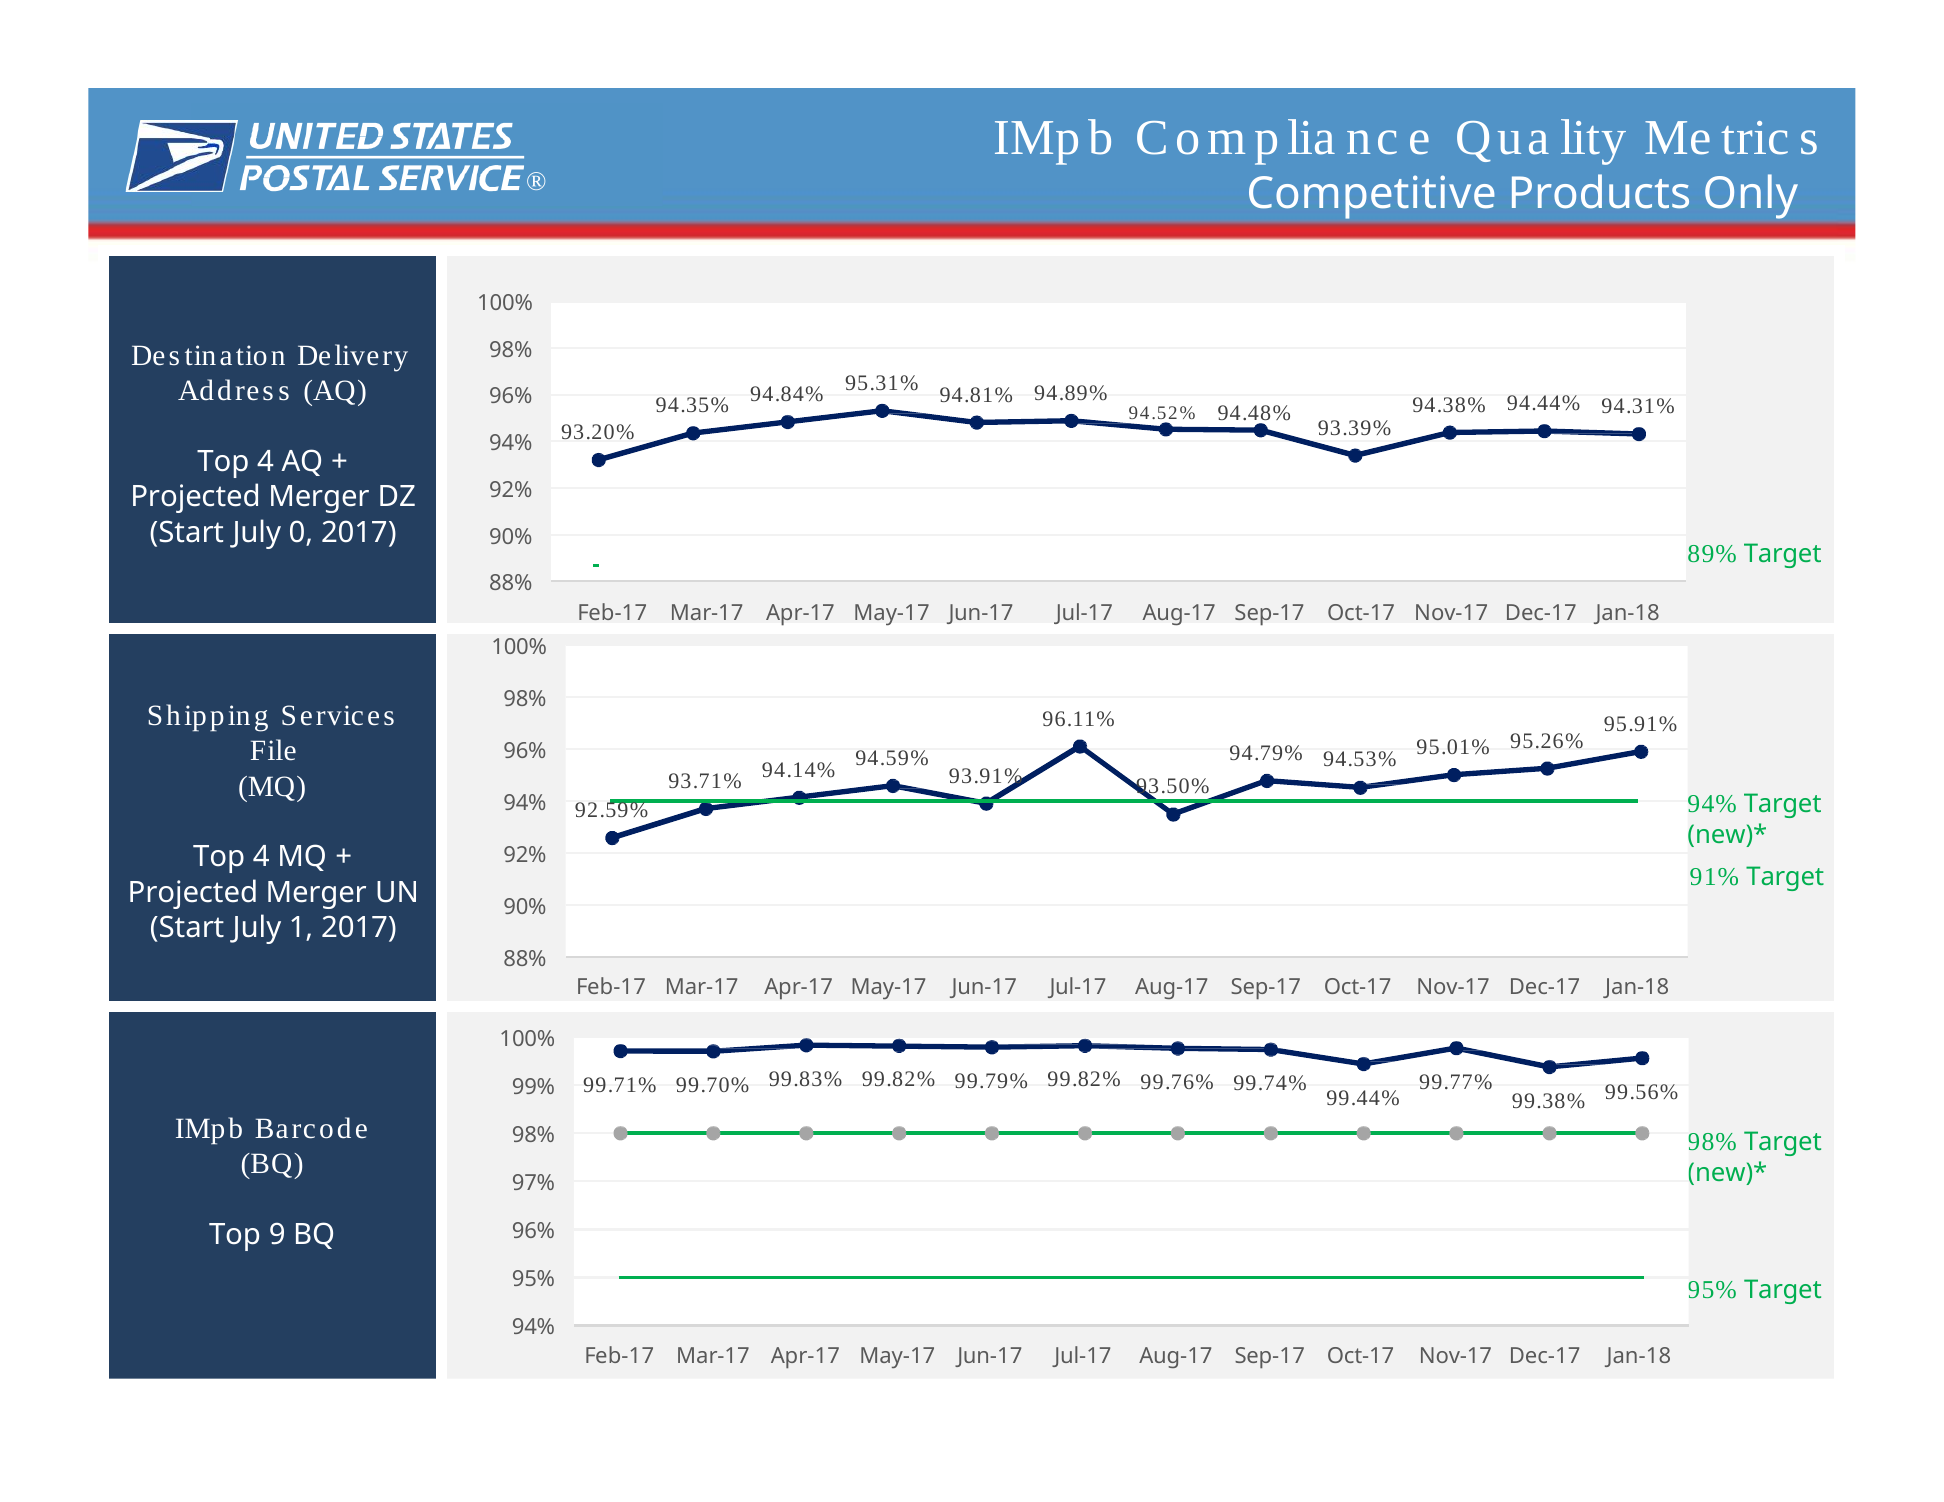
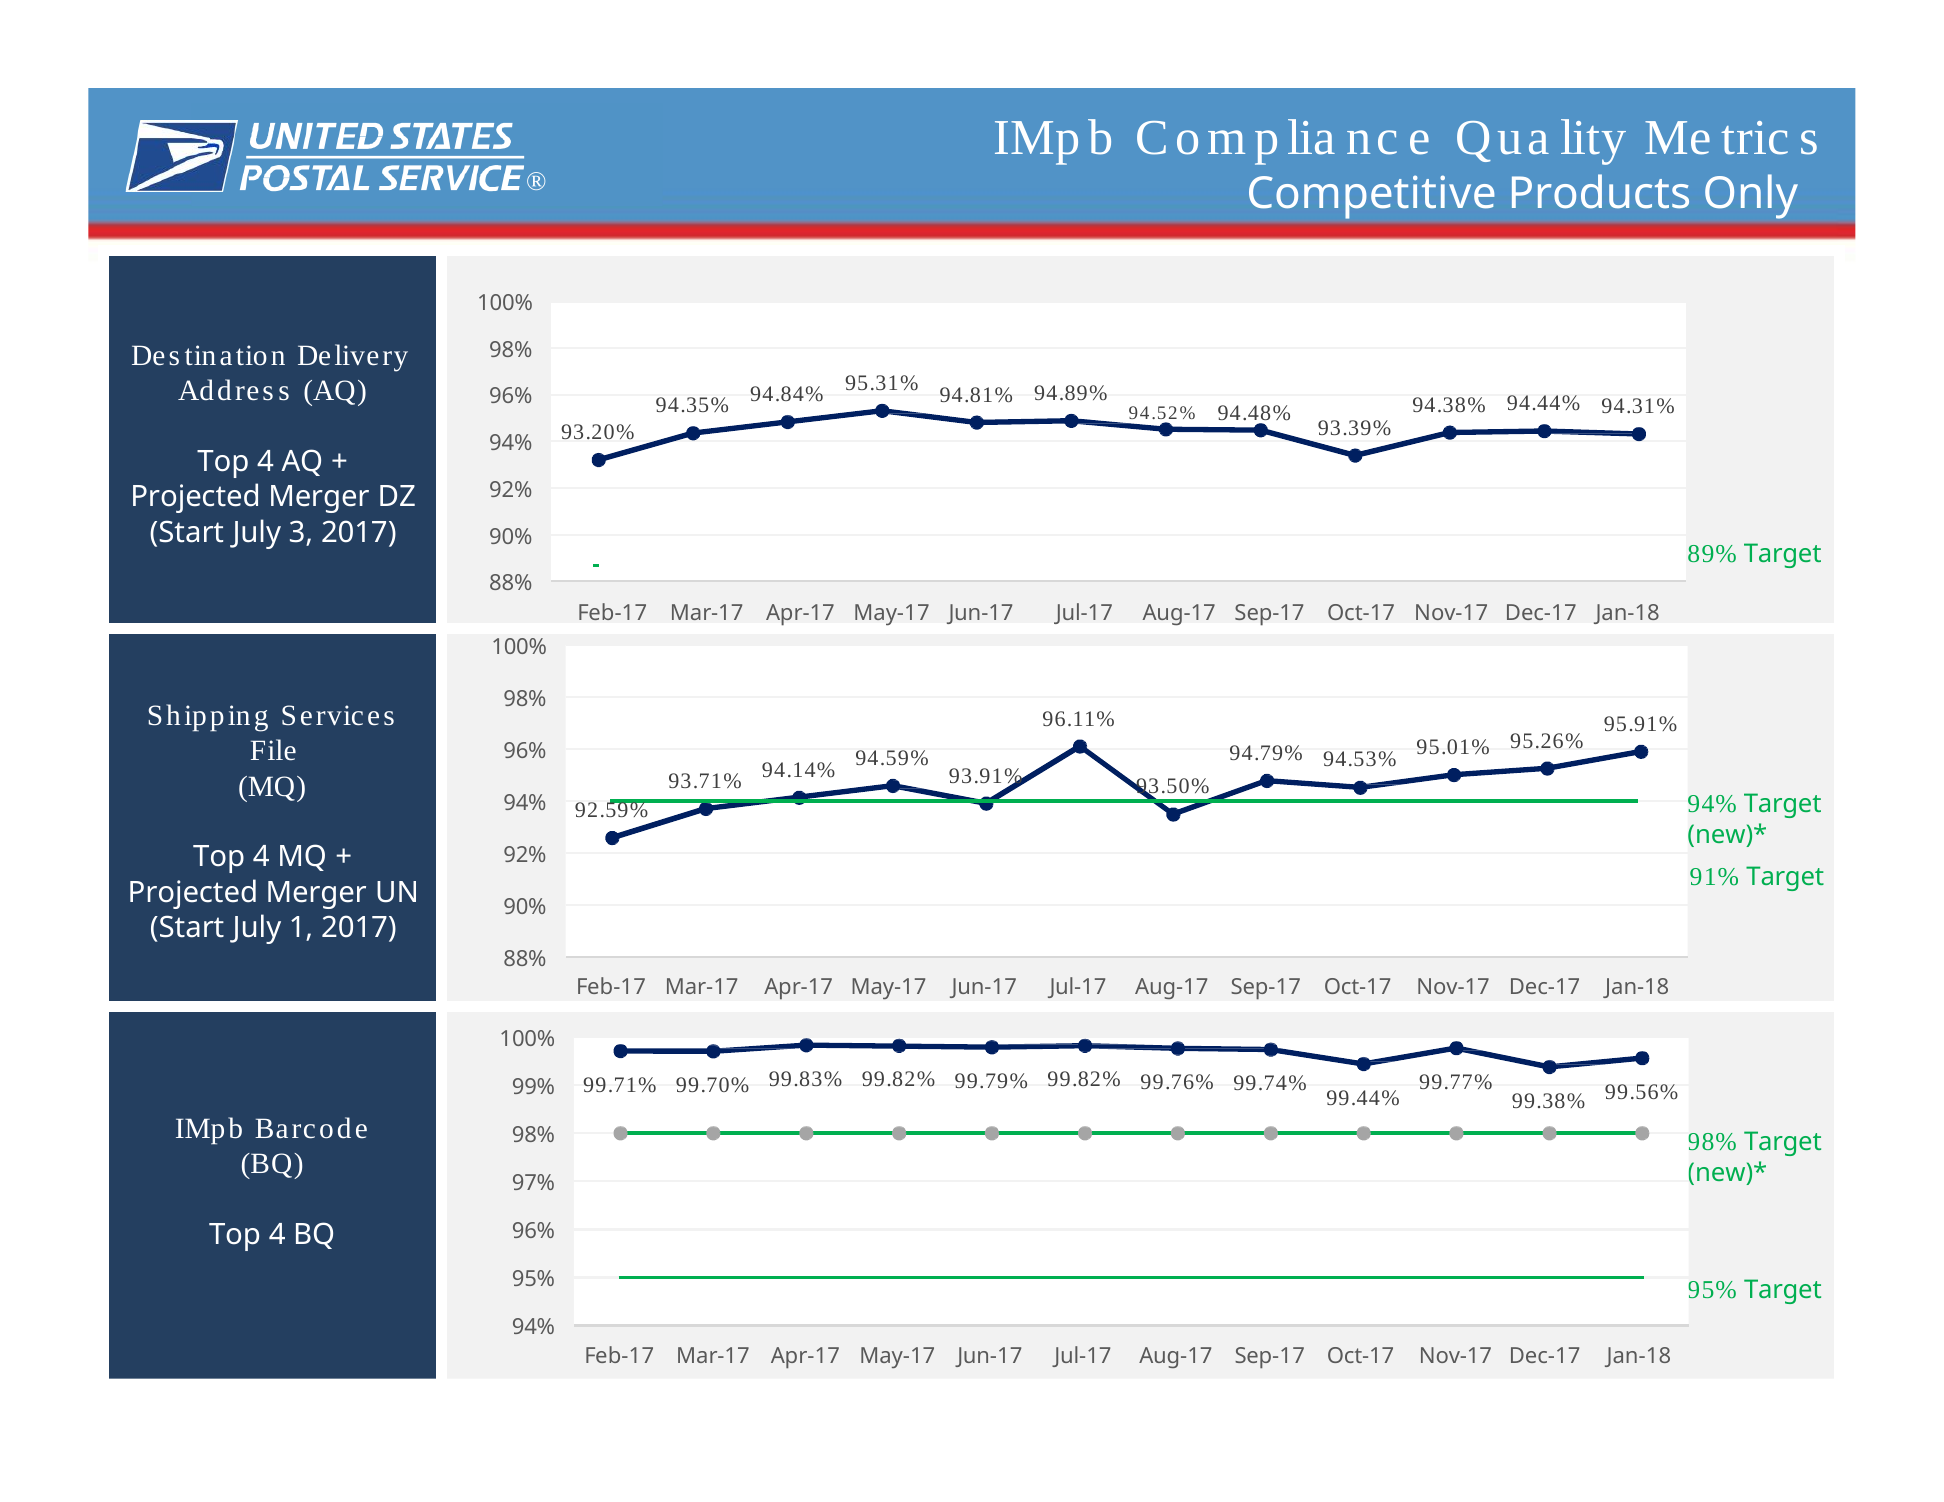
0: 0 -> 3 (301, 533)
9: 9 -> 4 (277, 1235)
